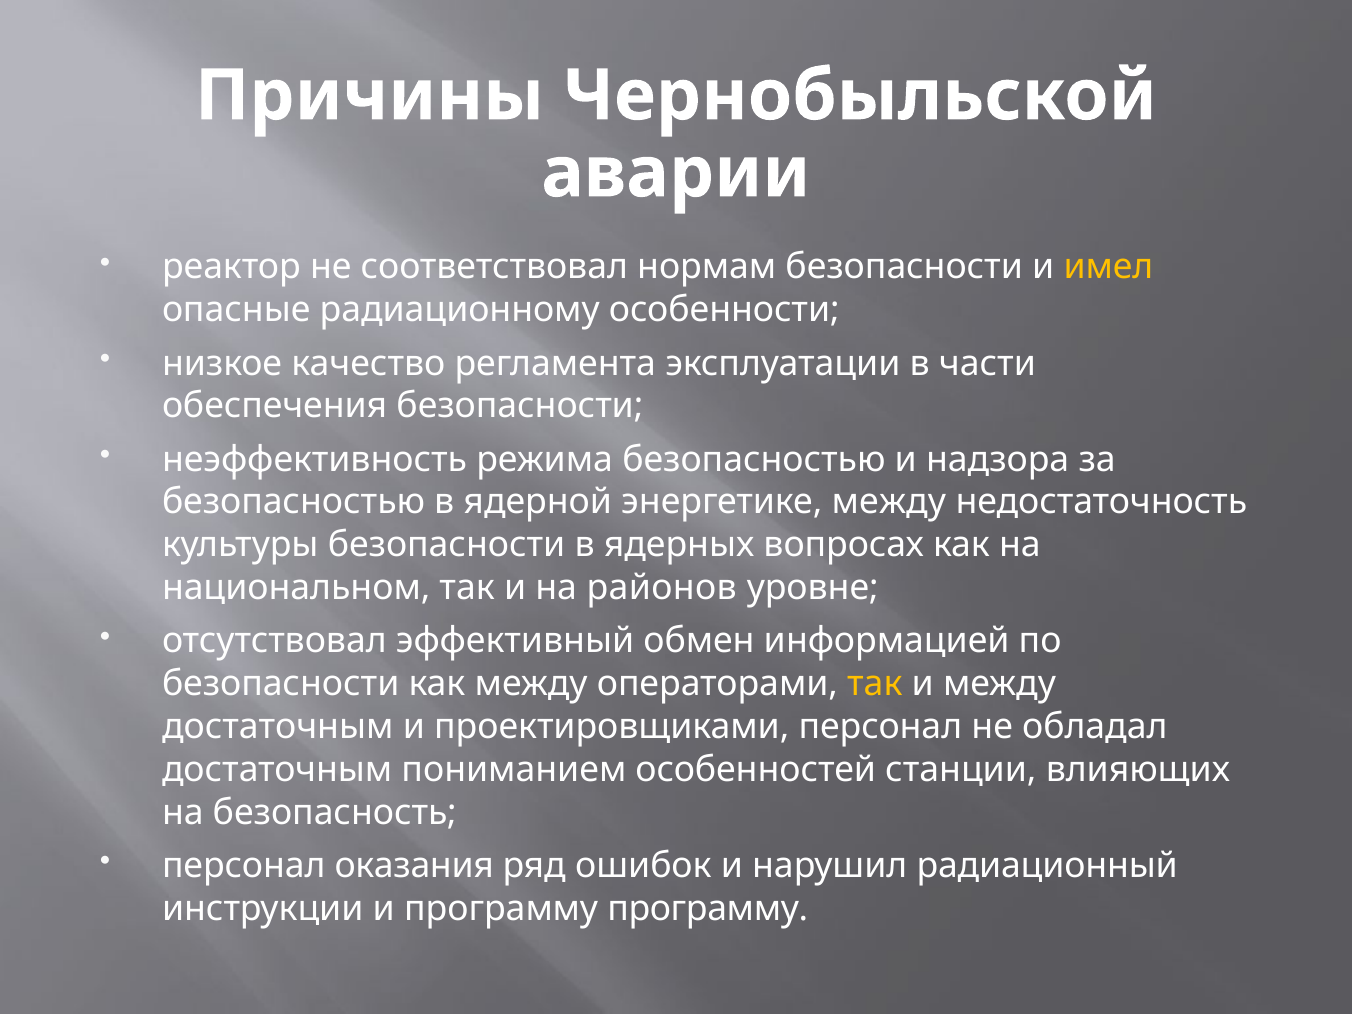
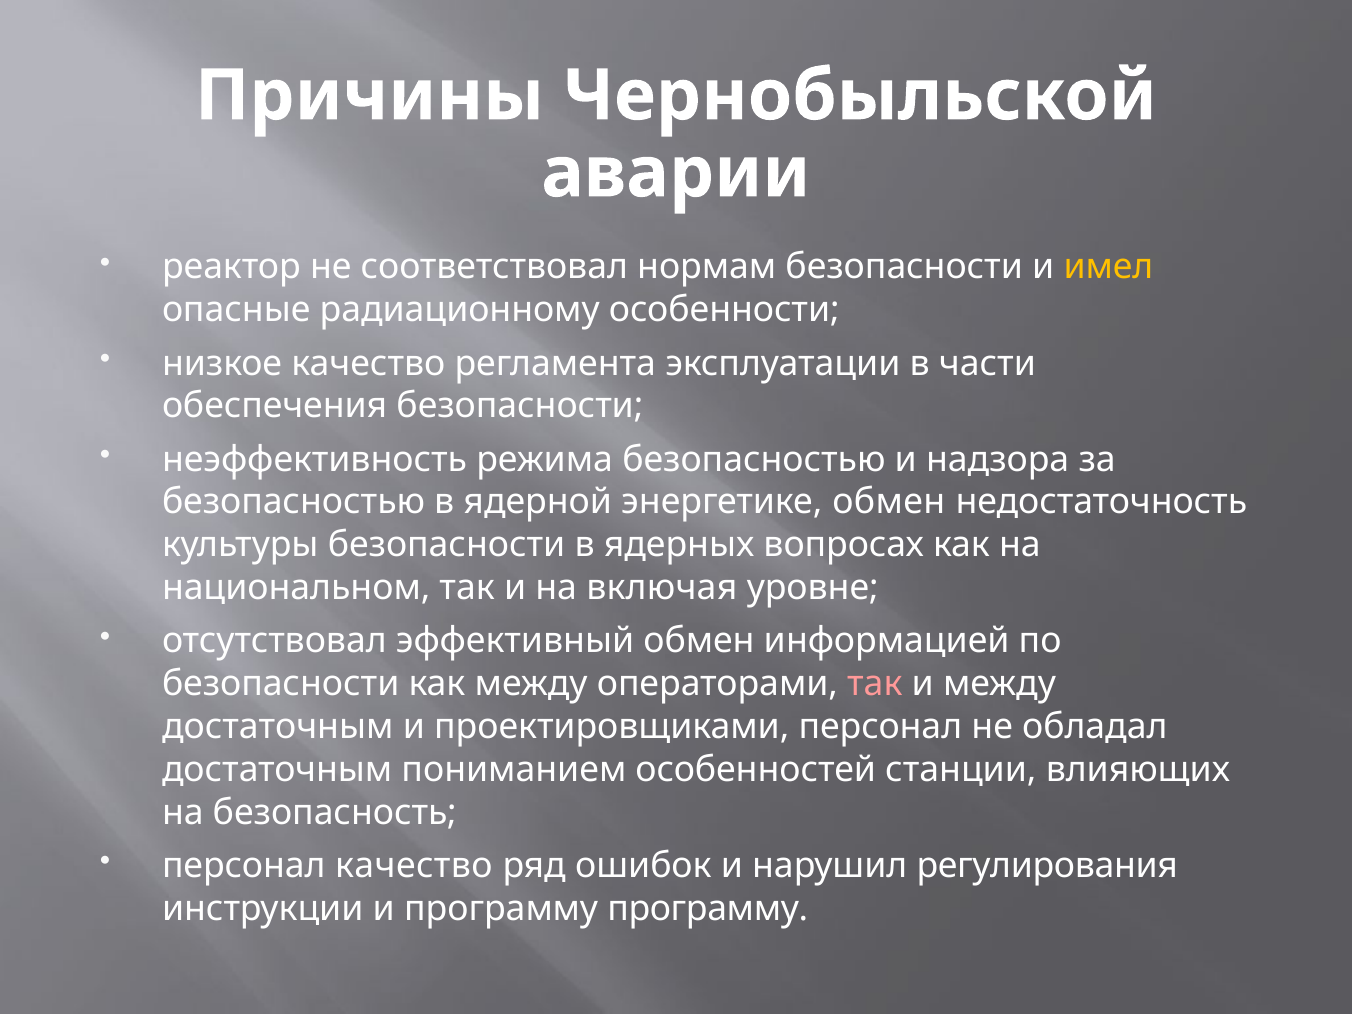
энергетике между: между -> обмен (889, 502)
районов: районов -> включая (662, 588)
так colour: yellow -> pink (875, 684)
персонал оказания: оказания -> качество (414, 866)
радиационный: радиационный -> регулирования (1047, 866)
